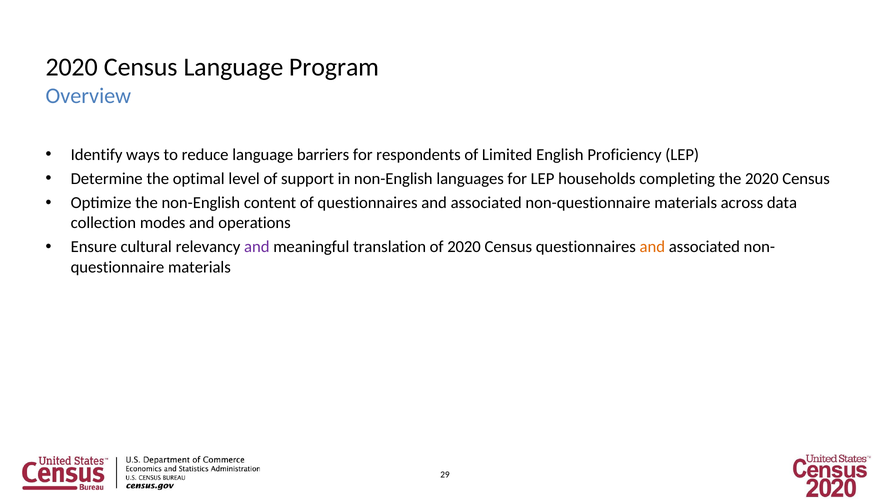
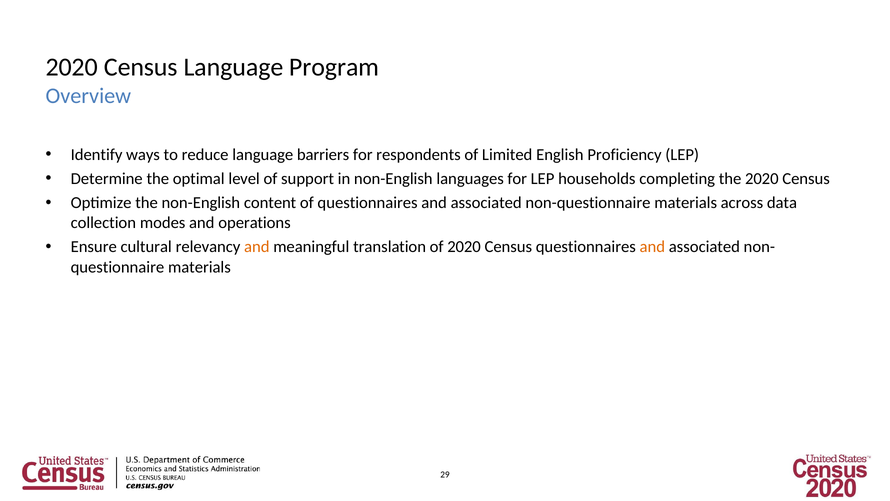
and colour: purple -> orange (257, 247)
